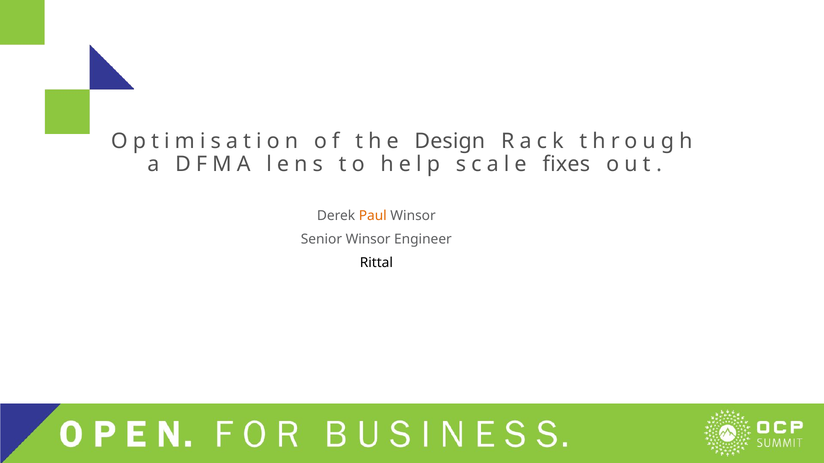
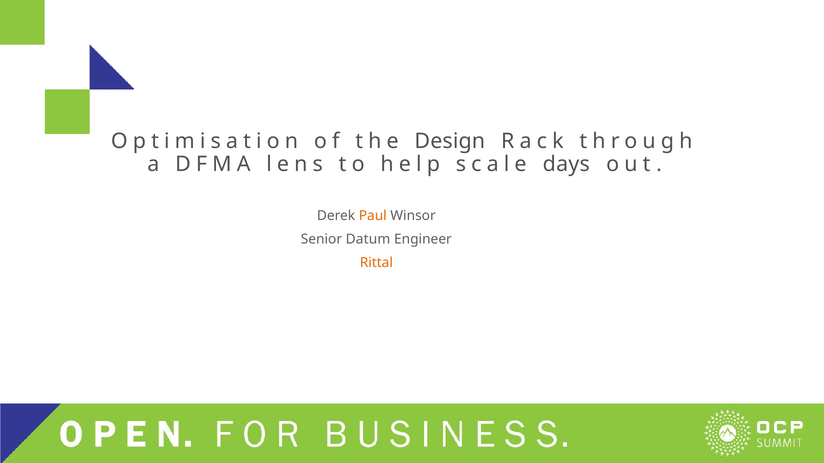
fixes: fixes -> days (566, 165)
Senior Winsor: Winsor -> Datum (368, 239)
Rittal colour: black -> orange (376, 263)
